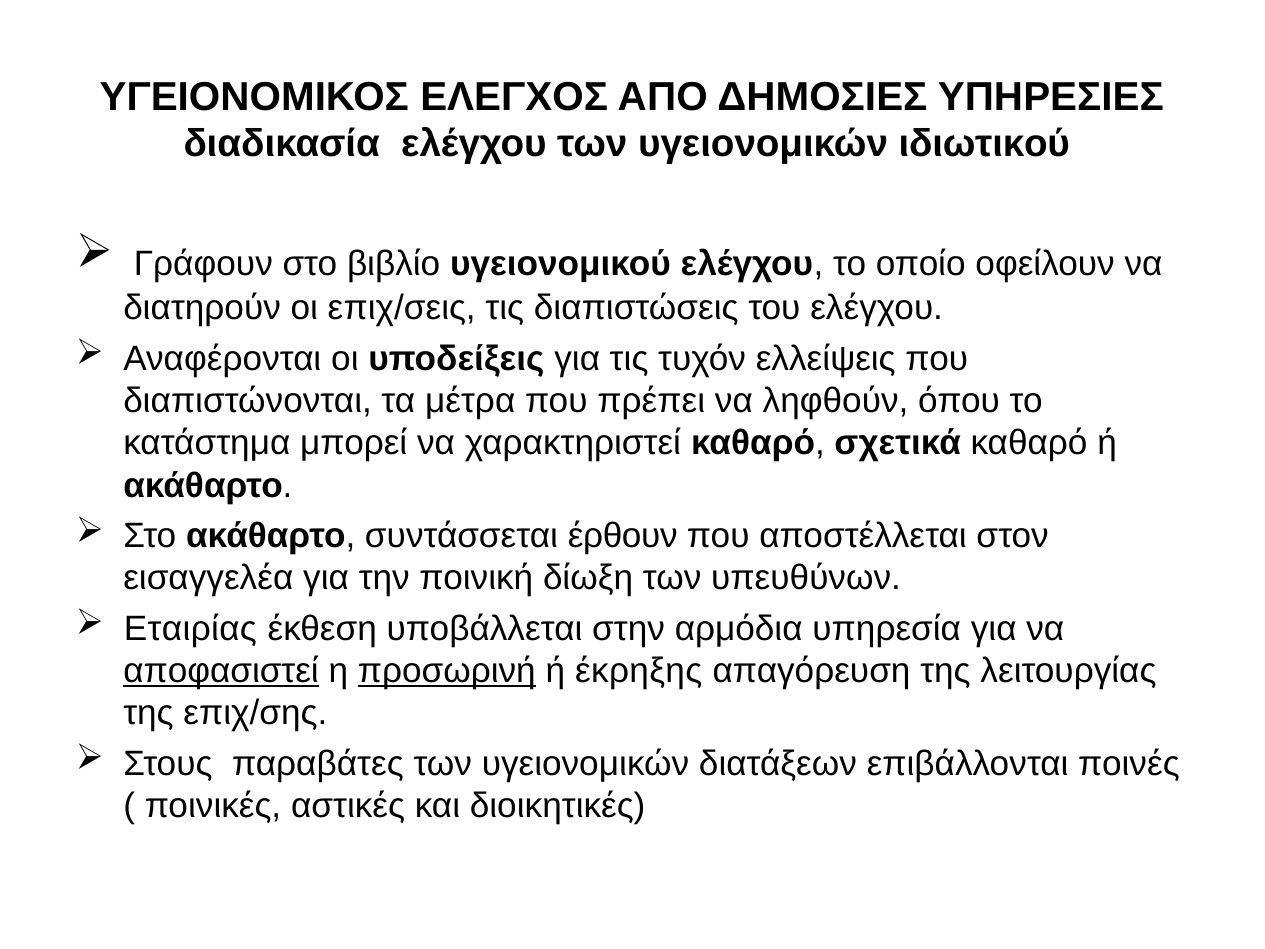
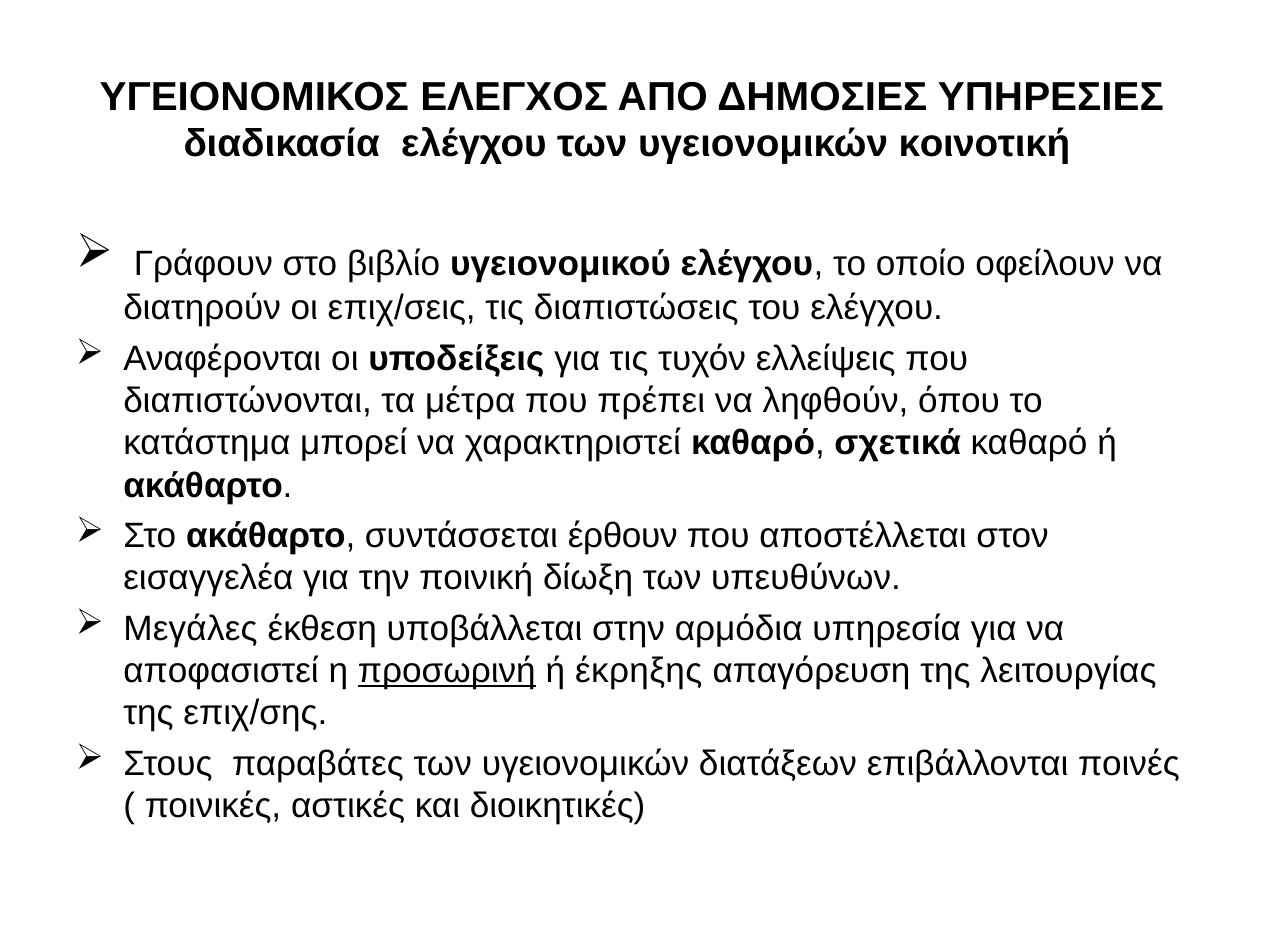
ιδιωτικού: ιδιωτικού -> κοινοτική (984, 144)
Εταιρίας: Εταιρίας -> Μεγάλες (190, 629)
αποφασιστεί underline: present -> none (221, 671)
